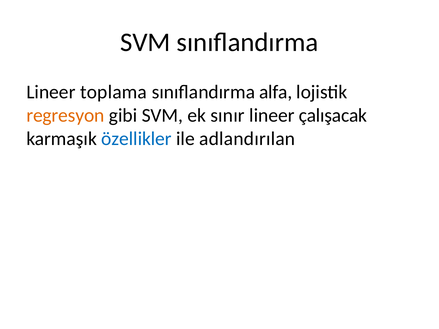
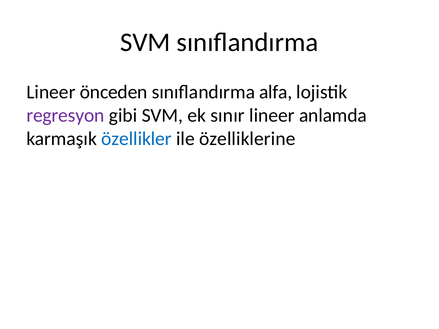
toplama: toplama -> önceden (114, 92)
regresyon colour: orange -> purple (65, 116)
çalışacak: çalışacak -> anlamda (333, 116)
adlandırılan: adlandırılan -> özelliklerine (247, 139)
